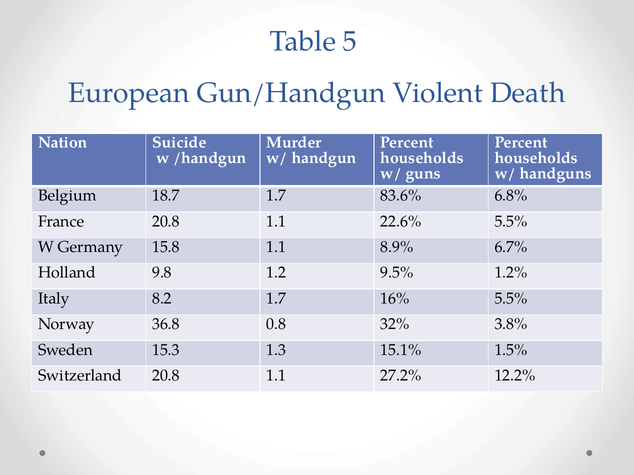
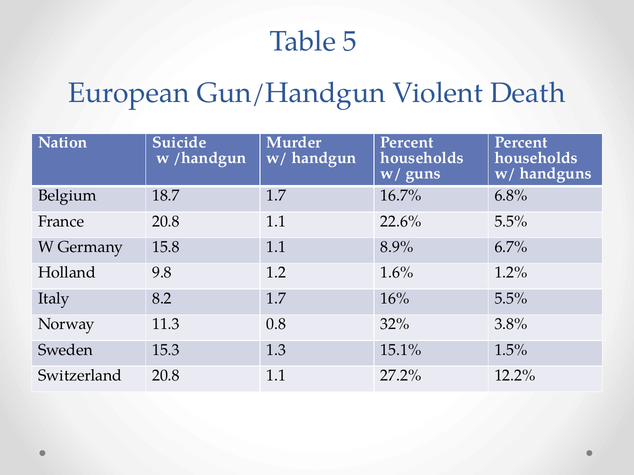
83.6%: 83.6% -> 16.7% (401, 196)
9.5%: 9.5% -> 1.6% (397, 273)
36.8: 36.8 -> 11.3 (166, 324)
